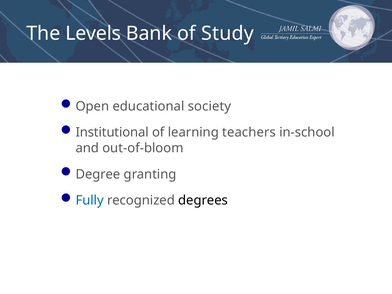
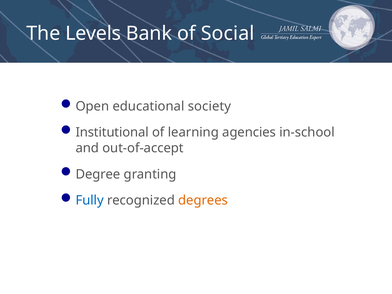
Study: Study -> Social (228, 33)
teachers: teachers -> agencies (249, 132)
out-of-bloom: out-of-bloom -> out-of-accept (143, 148)
degrees colour: black -> orange (203, 200)
